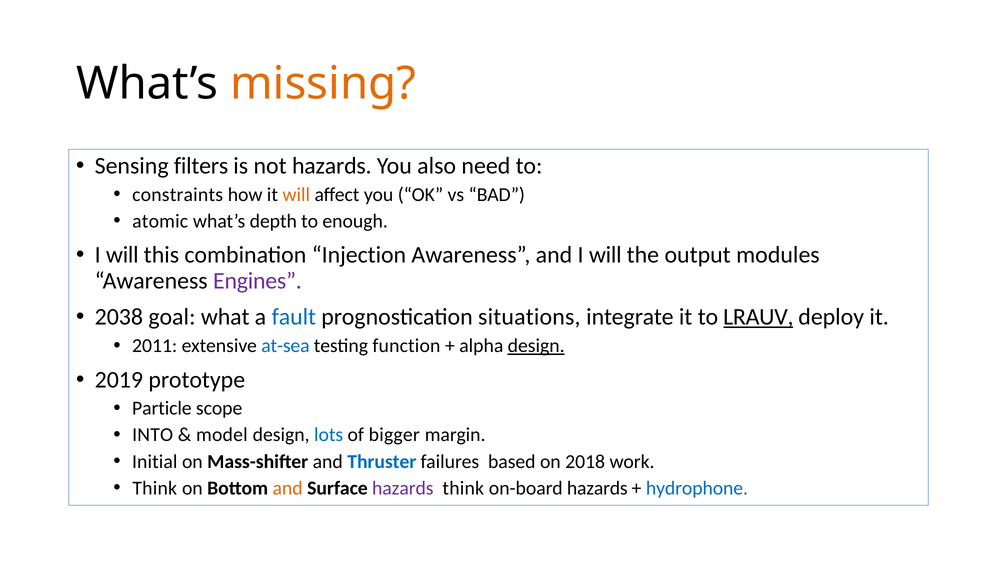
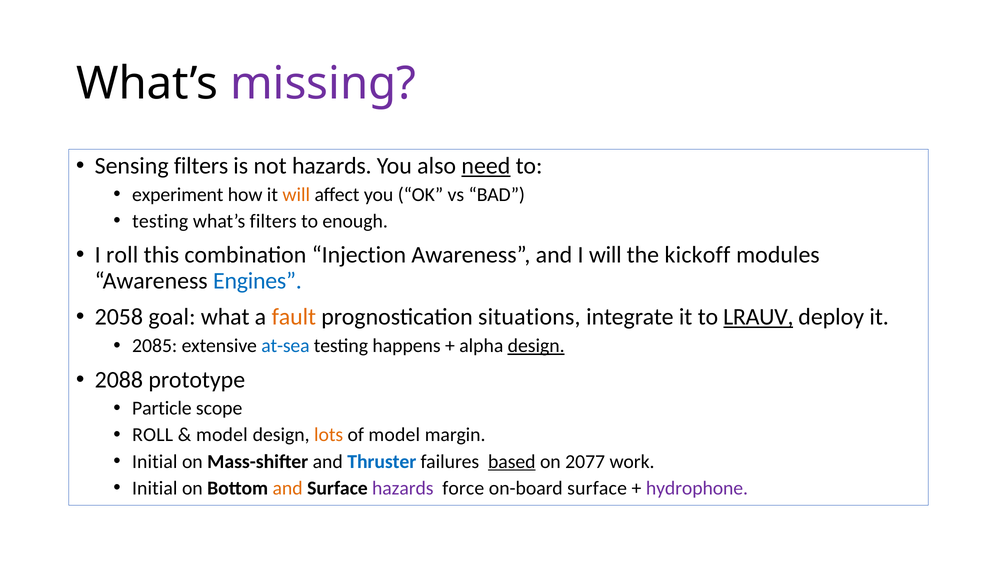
missing colour: orange -> purple (323, 84)
need underline: none -> present (486, 166)
constraints: constraints -> experiment (178, 195)
atomic: atomic -> testing (160, 221)
what’s depth: depth -> filters (273, 221)
will: will -> roll (122, 255)
output: output -> kickoff (697, 255)
Engines colour: purple -> blue (257, 281)
2038: 2038 -> 2058 (119, 317)
fault colour: blue -> orange (294, 317)
2011: 2011 -> 2085 (155, 346)
function: function -> happens (407, 346)
2019: 2019 -> 2088 (119, 380)
INTO: INTO -> ROLL (153, 435)
lots colour: blue -> orange (329, 435)
of bigger: bigger -> model (394, 435)
based underline: none -> present (512, 461)
2018: 2018 -> 2077 (585, 461)
Think: Think -> Initial (155, 488)
think: think -> force (463, 488)
on-board hazards: hazards -> surface (597, 488)
hydrophone colour: blue -> purple (697, 488)
